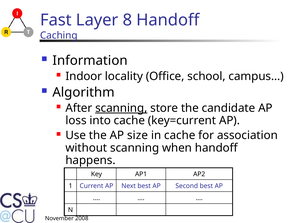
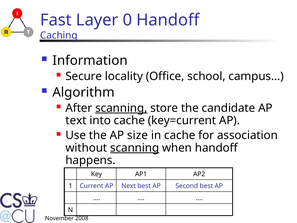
8: 8 -> 0 (127, 20)
Indoor: Indoor -> Secure (84, 76)
loss: loss -> text (76, 120)
scanning underline: none -> present (135, 148)
